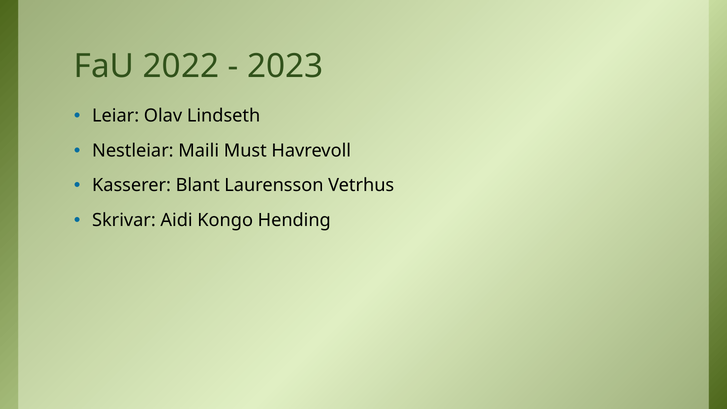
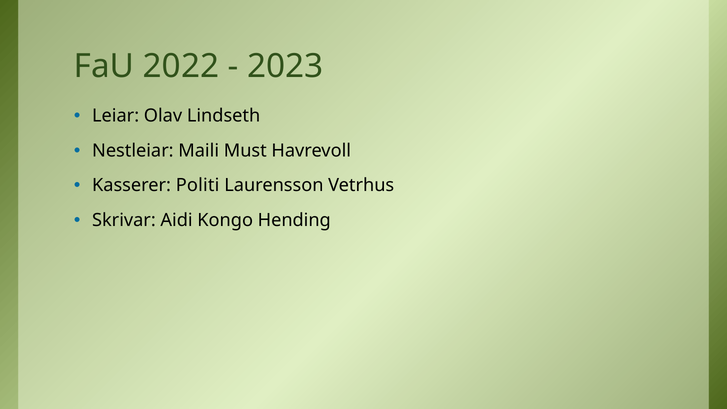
Blant: Blant -> Politi (198, 185)
